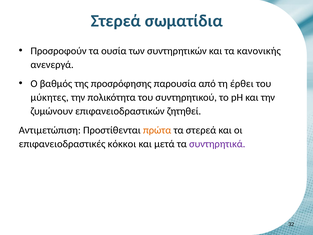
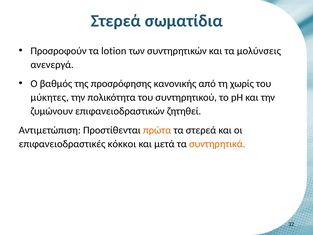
ουσία: ουσία -> lotion (114, 51)
κανονικής: κανονικής -> μολύνσεις (259, 51)
παρουσία: παρουσία -> κανονικής (175, 84)
έρθει: έρθει -> χωρίς (242, 84)
συντηρητικά colour: purple -> orange (217, 144)
